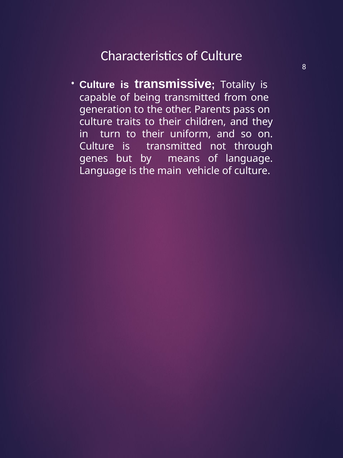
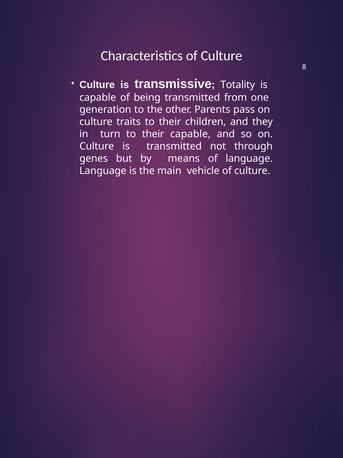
their uniform: uniform -> capable (190, 134)
